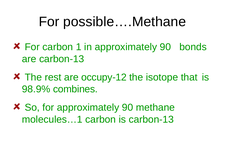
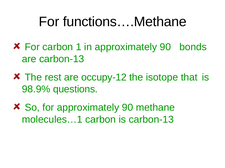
possible….Methane: possible….Methane -> functions….Methane (125, 22)
combines: combines -> questions (75, 90)
